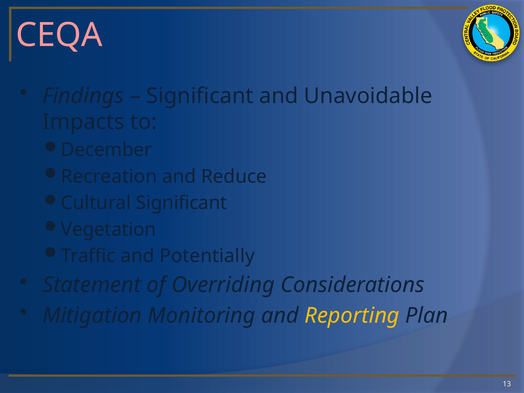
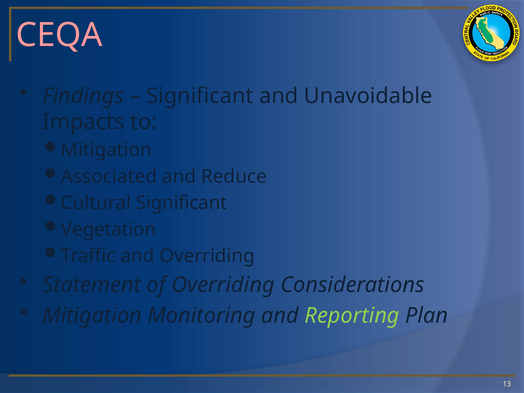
December: December -> Mitigation (106, 150)
Recreation: Recreation -> Associated (109, 176)
and Potentially: Potentially -> Overriding (207, 256)
Reporting colour: yellow -> light green (352, 315)
